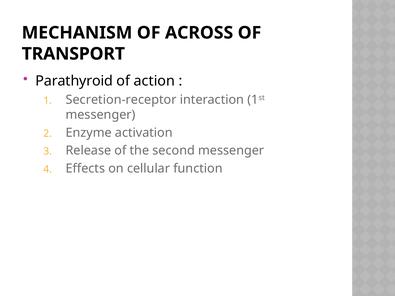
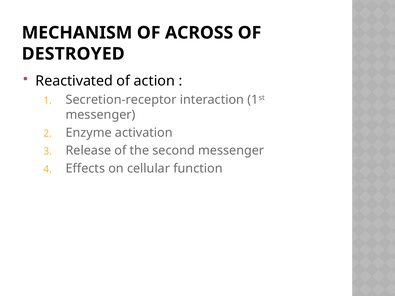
TRANSPORT: TRANSPORT -> DESTROYED (73, 54)
Parathyroid: Parathyroid -> Reactivated (74, 81)
